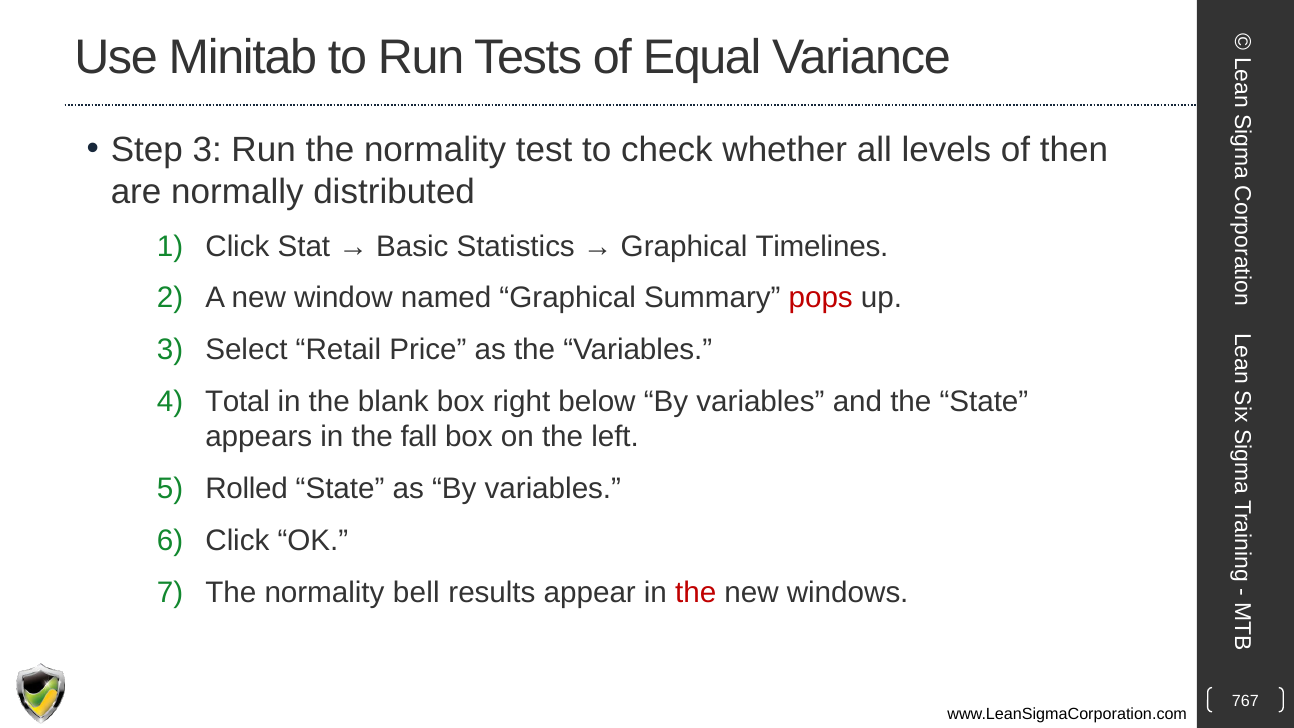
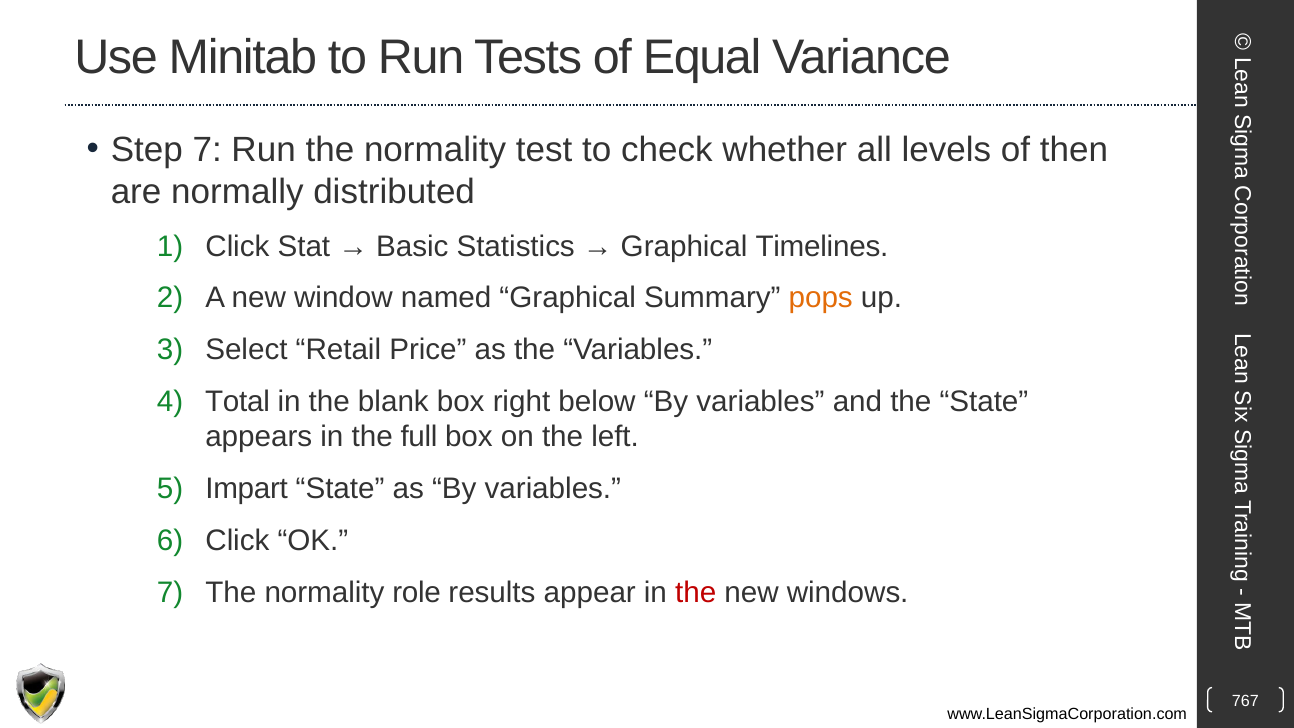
Step 3: 3 -> 7 (207, 150)
pops colour: red -> orange (821, 298)
fall: fall -> full (419, 437)
Rolled: Rolled -> Impart (247, 489)
bell: bell -> role (417, 592)
